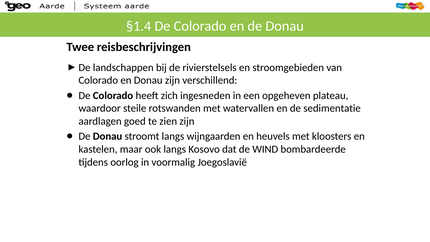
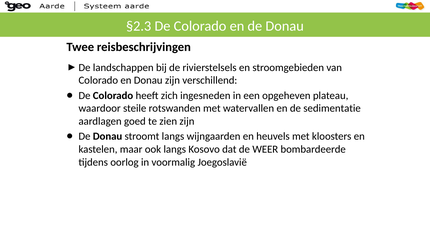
§1.4: §1.4 -> §2.3 (139, 26)
WIND: WIND -> WEER (265, 149)
